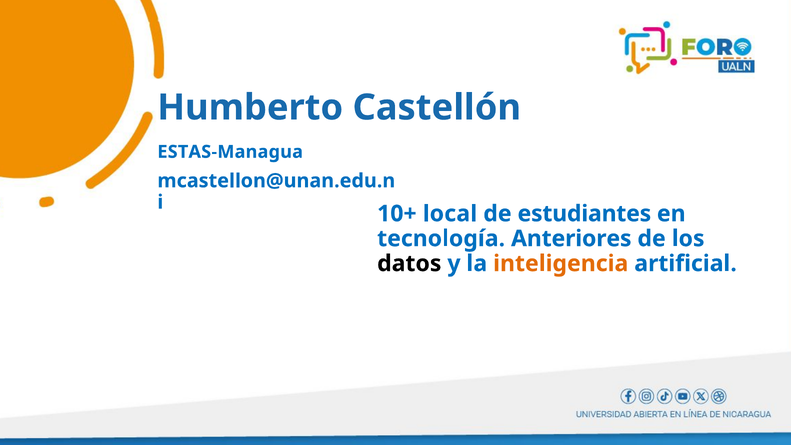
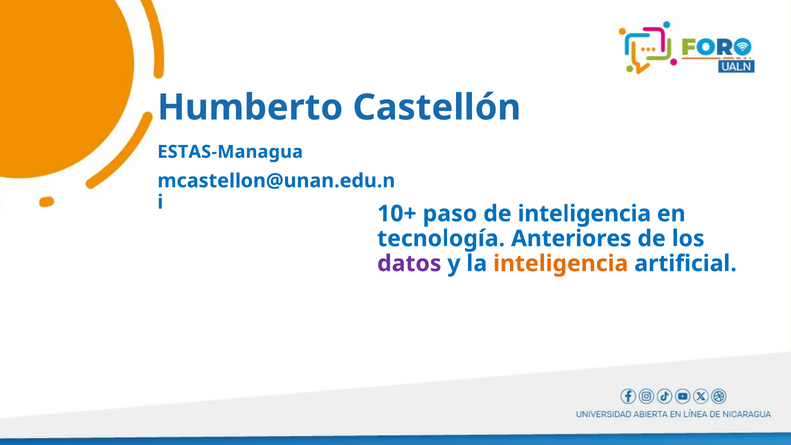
local: local -> paso (450, 214)
de estudiantes: estudiantes -> inteligencia (584, 214)
datos colour: black -> purple (409, 264)
